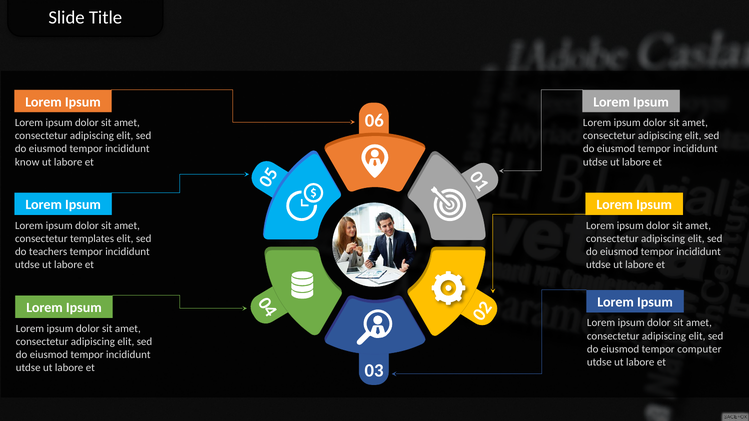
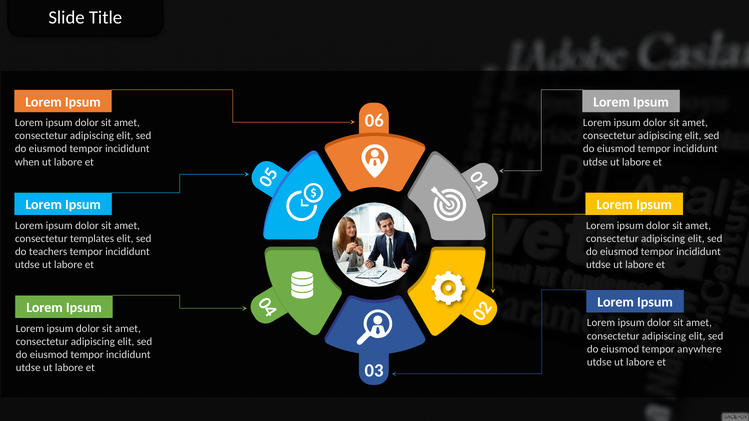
know: know -> when (27, 162)
computer: computer -> anywhere (699, 349)
